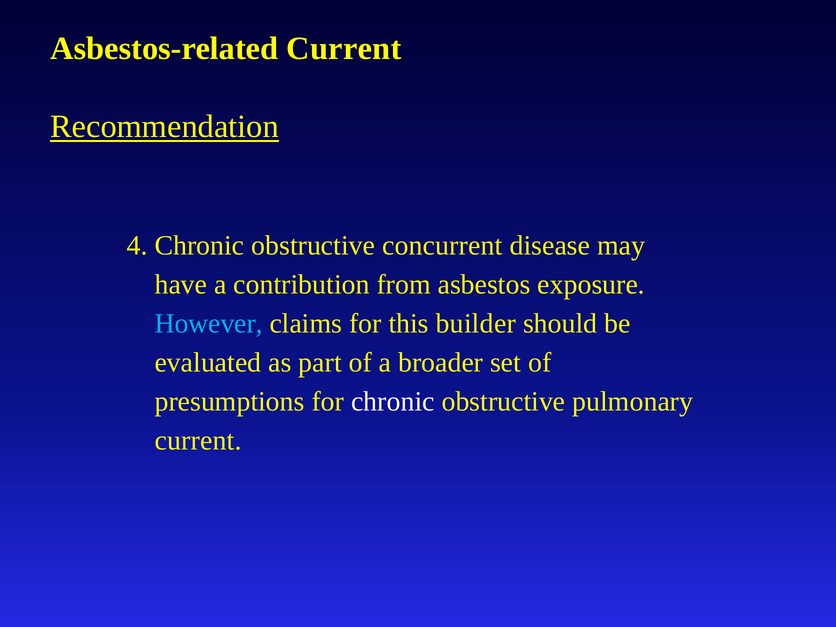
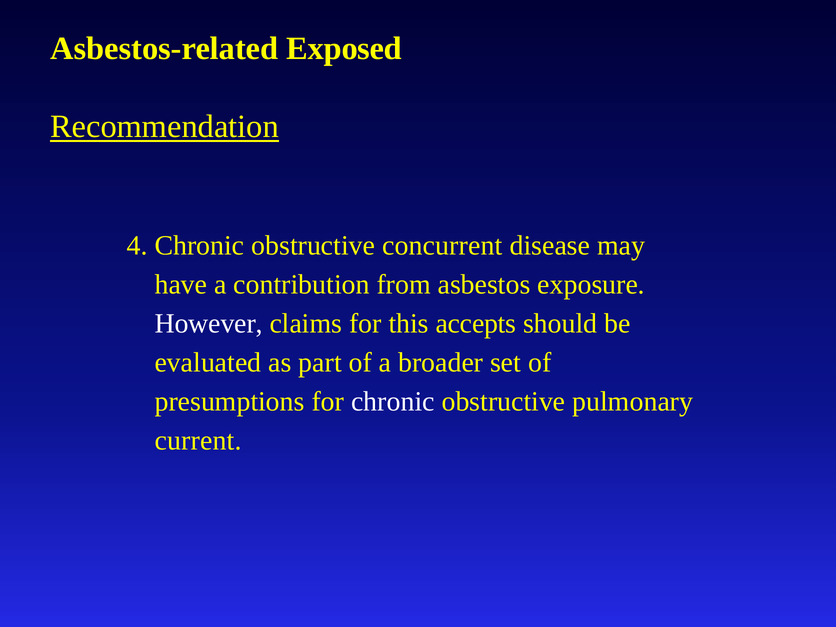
Asbestos-related Current: Current -> Exposed (344, 49)
However colour: light blue -> white (209, 324)
builder: builder -> accepts (476, 324)
